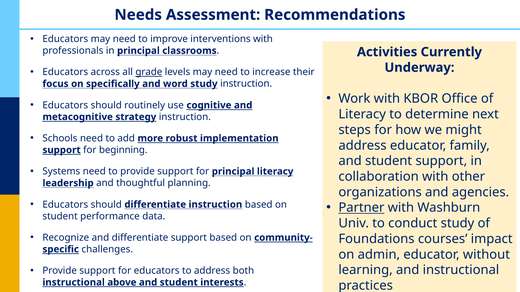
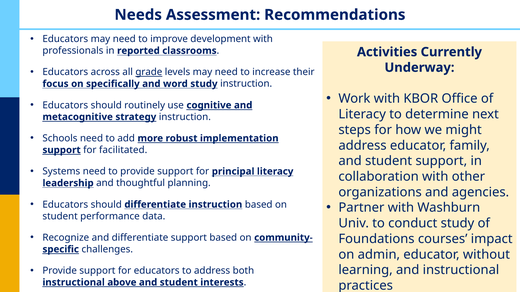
interventions: interventions -> development (220, 39)
in principal: principal -> reported (138, 51)
beginning: beginning -> facilitated (123, 150)
Partner underline: present -> none (361, 208)
